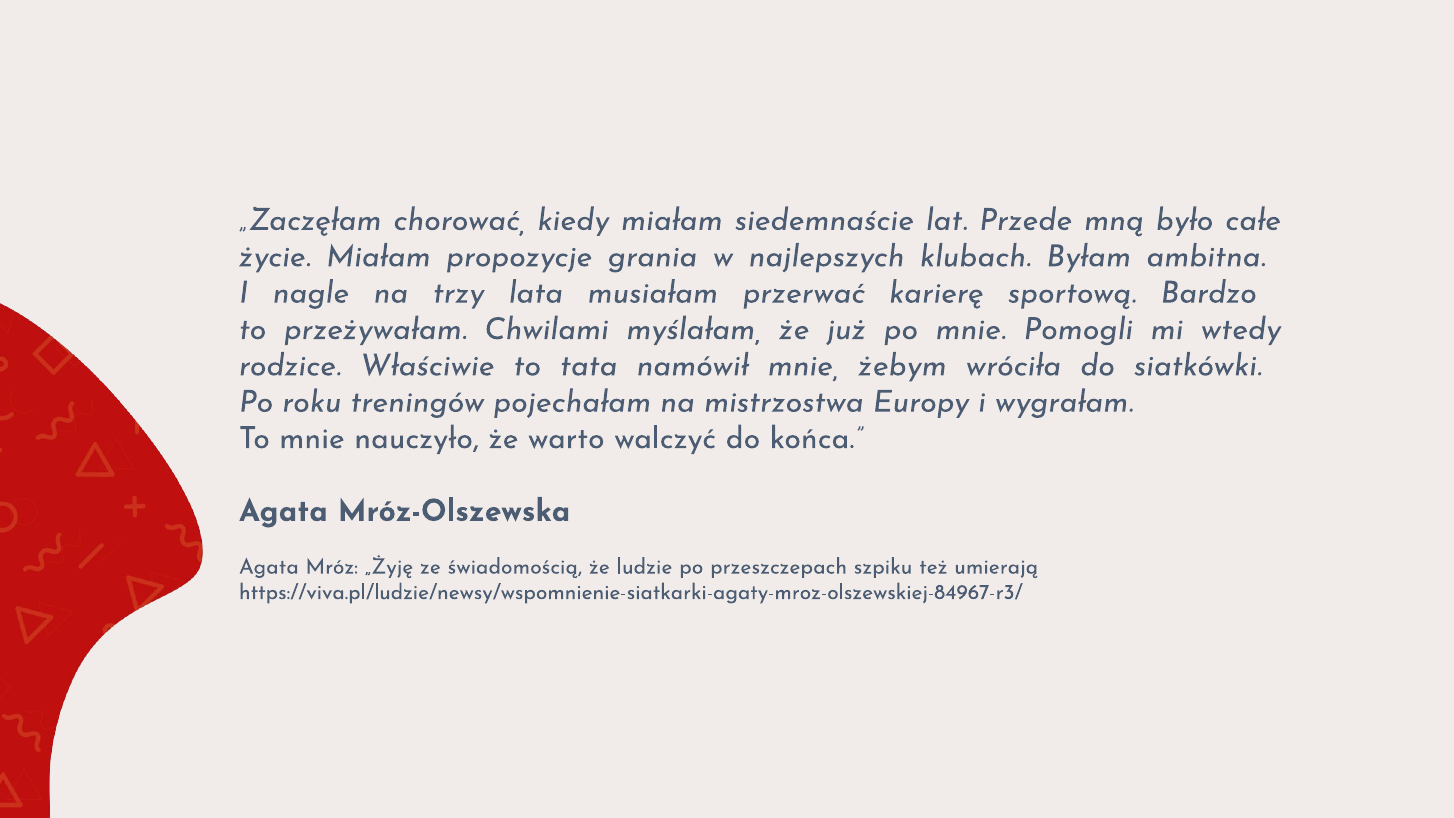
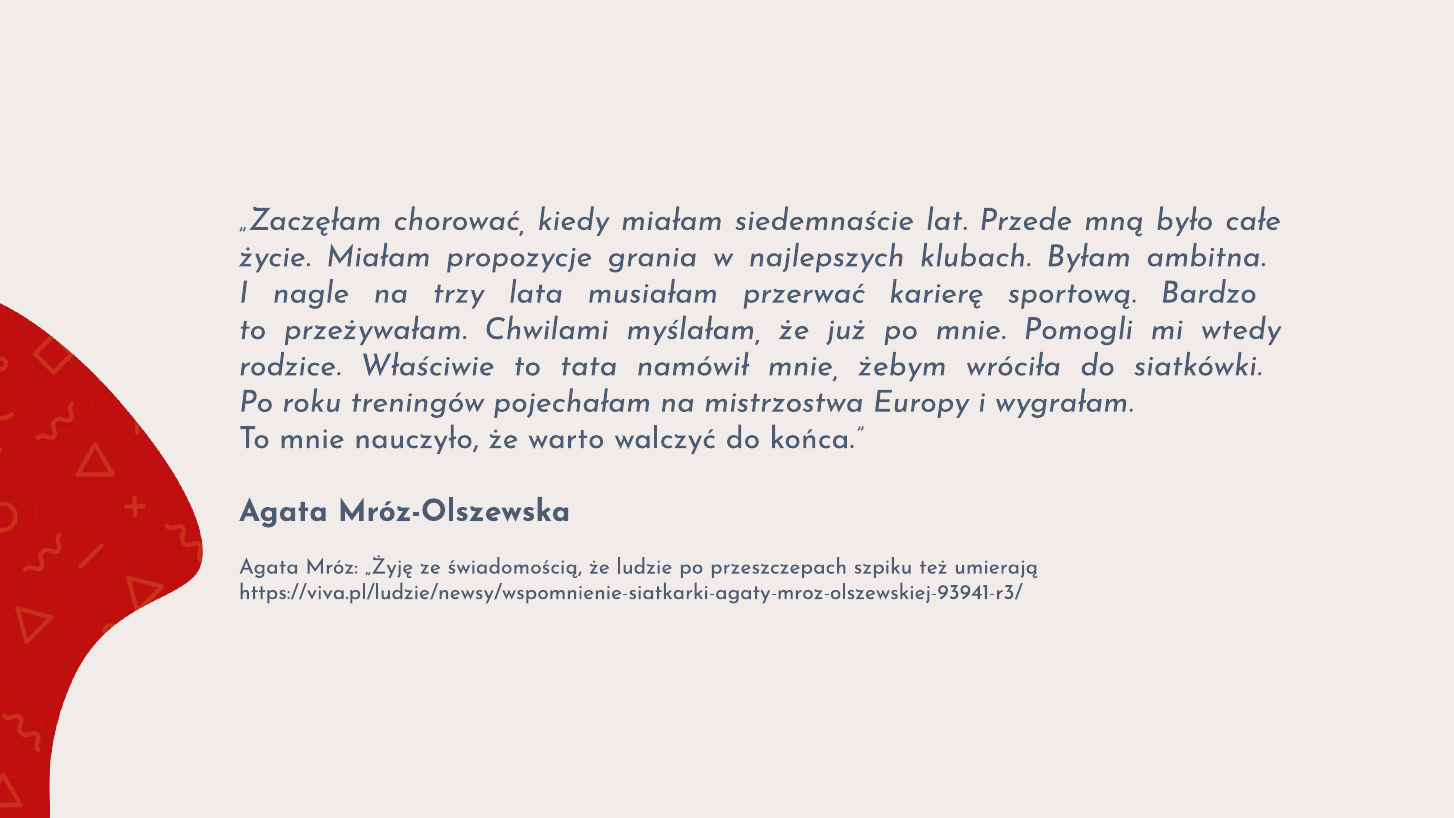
https://viva.pl/ludzie/newsy/wspomnienie-siatkarki-agaty-mroz-olszewskiej-84967-r3/: https://viva.pl/ludzie/newsy/wspomnienie-siatkarki-agaty-mroz-olszewskiej-84967-r3/ -> https://viva.pl/ludzie/newsy/wspomnienie-siatkarki-agaty-mroz-olszewskiej-93941-r3/ (631, 592)
